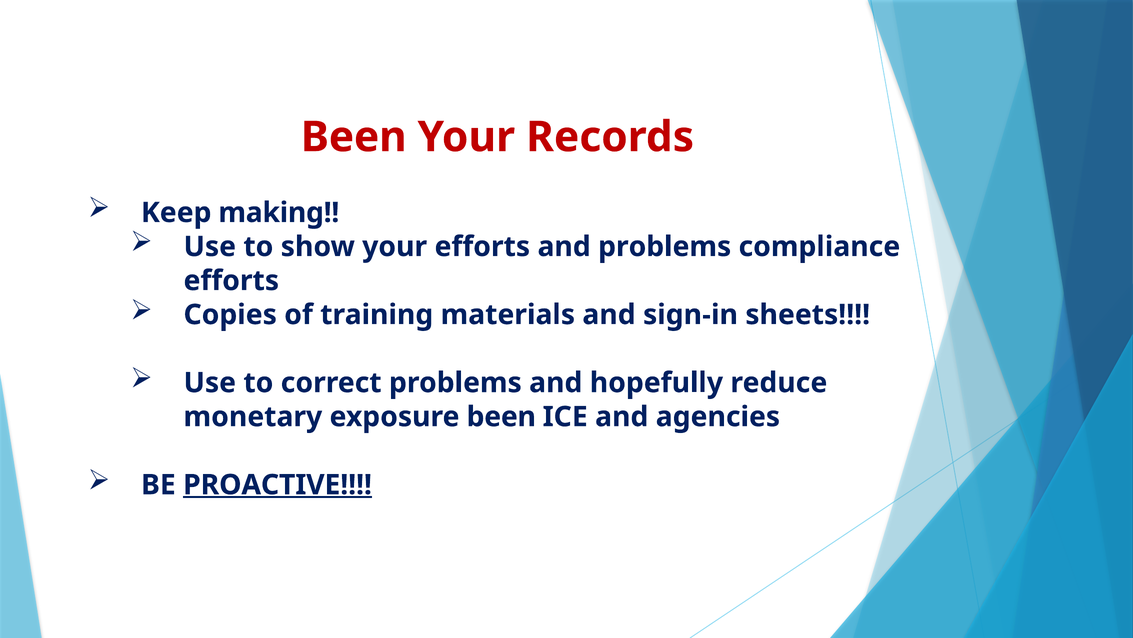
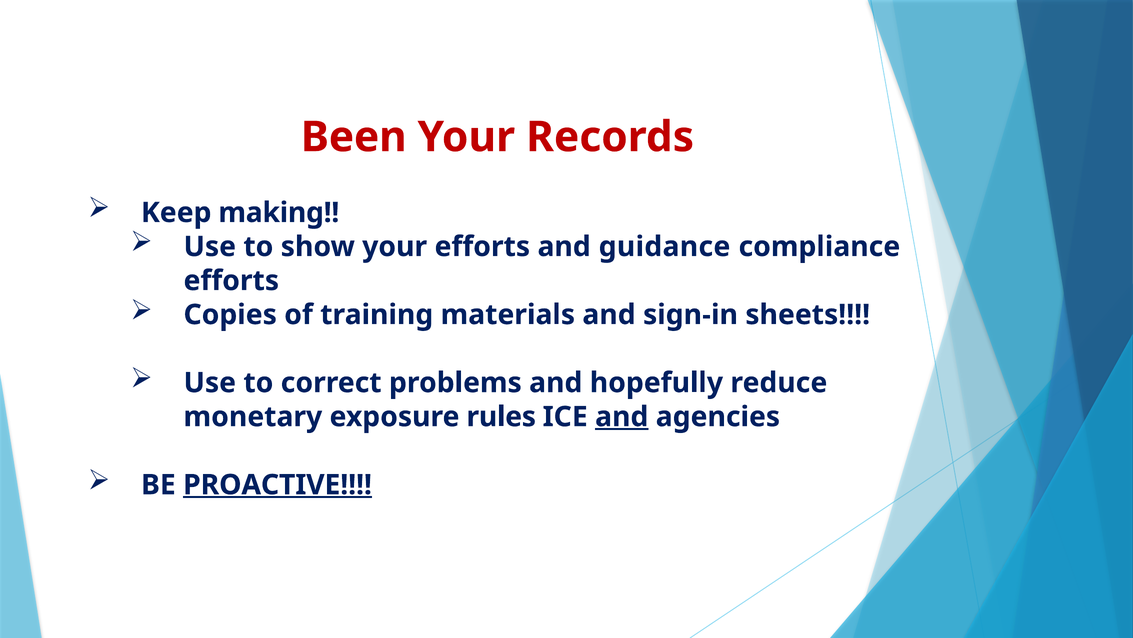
and problems: problems -> guidance (664, 246)
exposure been: been -> rules (501, 416)
and underline: none -> present (622, 416)
